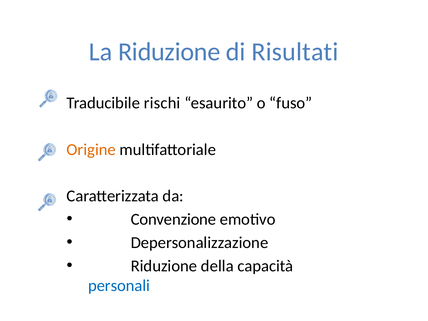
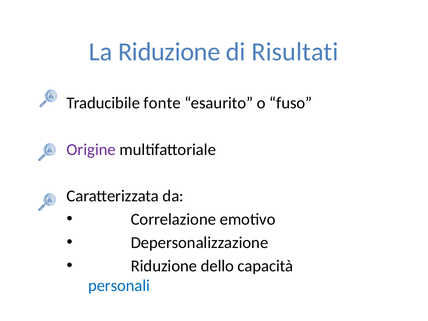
rischi: rischi -> fonte (162, 103)
Origine colour: orange -> purple (91, 150)
Convenzione: Convenzione -> Correlazione (173, 219)
della: della -> dello (217, 266)
